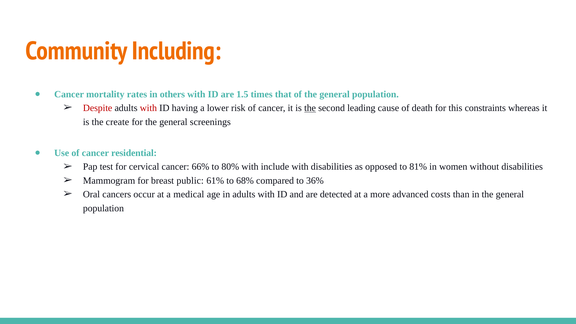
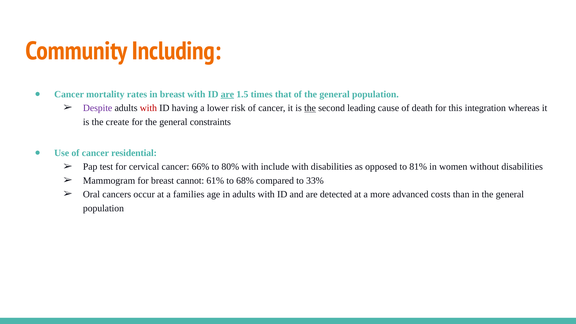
in others: others -> breast (172, 94)
are underline: none -> present (227, 94)
Despite colour: red -> purple (98, 108)
constraints: constraints -> integration (485, 108)
screenings: screenings -> constraints (210, 122)
public: public -> cannot (190, 181)
36%: 36% -> 33% (315, 181)
medical: medical -> families (189, 194)
